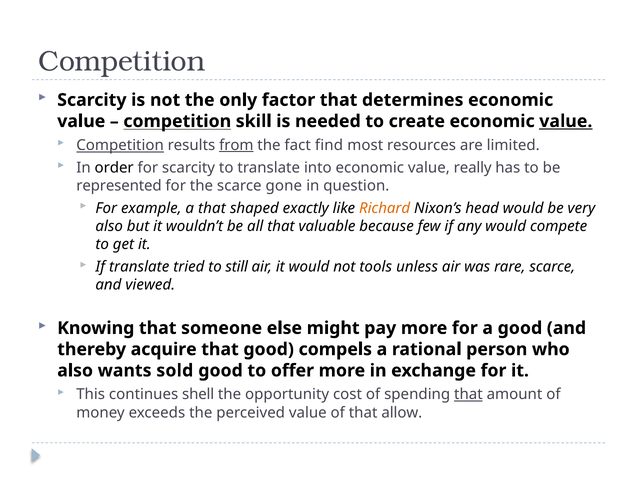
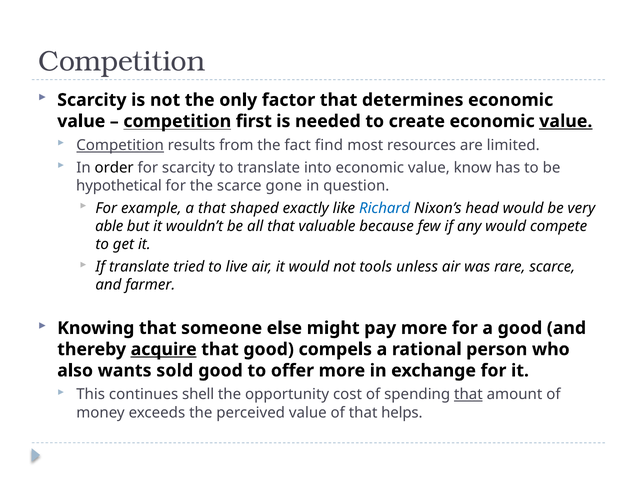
skill: skill -> first (254, 121)
from underline: present -> none (236, 145)
really: really -> know (473, 168)
represented: represented -> hypothetical (119, 186)
Richard colour: orange -> blue (385, 208)
also: also -> able (109, 226)
still: still -> live (237, 267)
viewed: viewed -> farmer (150, 285)
acquire underline: none -> present (164, 349)
allow: allow -> helps (402, 412)
